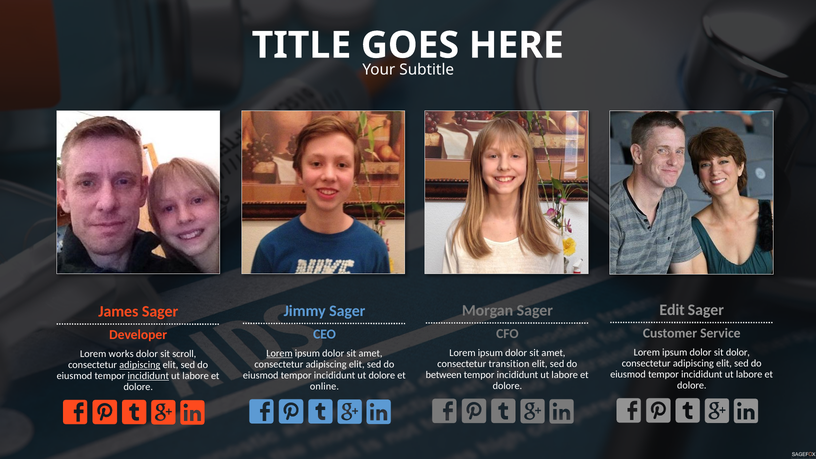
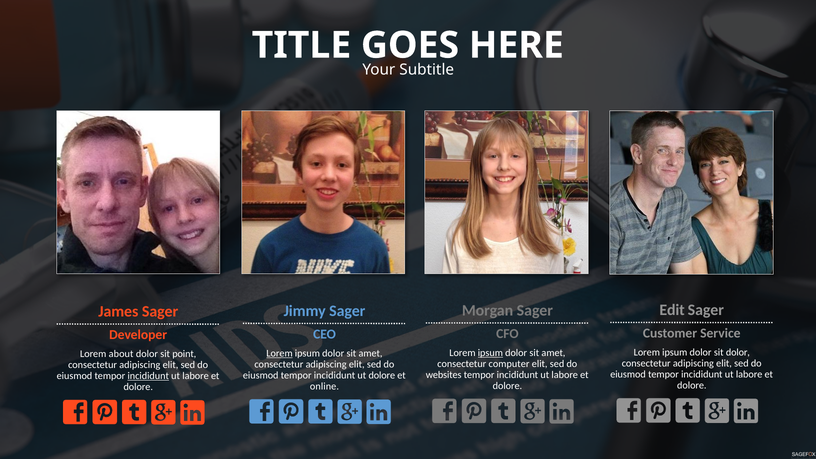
ipsum underline: none -> present (490, 353)
works: works -> about (121, 354)
scroll: scroll -> point (184, 354)
transition: transition -> computer (509, 364)
adipiscing underline: present -> none (140, 365)
between: between -> websites (444, 375)
